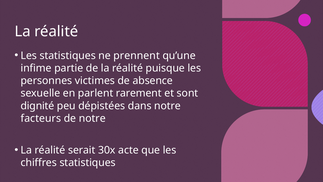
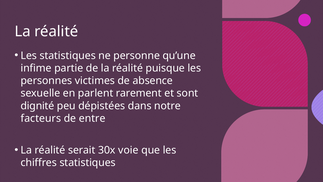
prennent: prennent -> personne (137, 56)
de notre: notre -> entre (92, 118)
acte: acte -> voie (128, 150)
